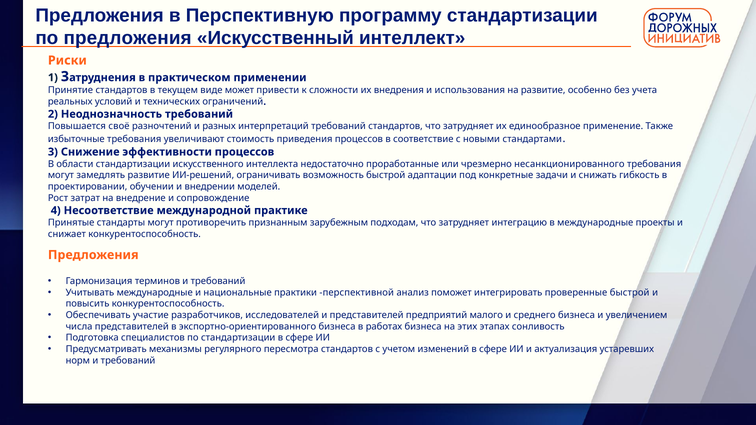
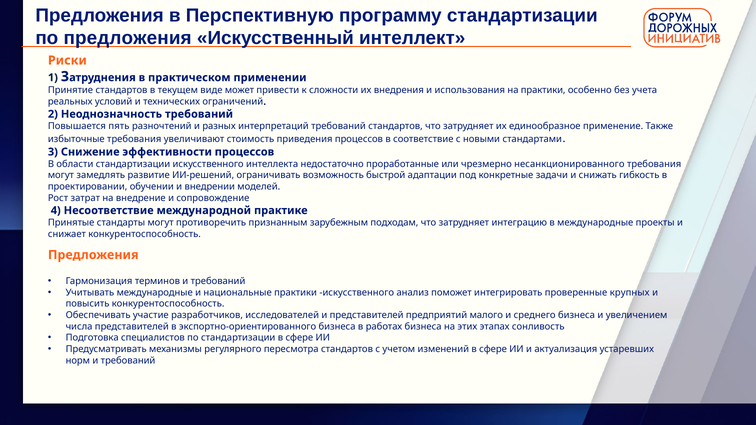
на развитие: развитие -> практики (543, 90)
своё: своё -> пять (119, 126)
практики перспективной: перспективной -> искусственного (357, 293)
проверенные быстрой: быстрой -> крупных (630, 293)
